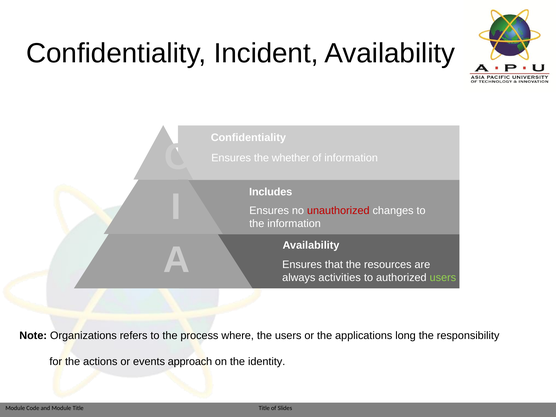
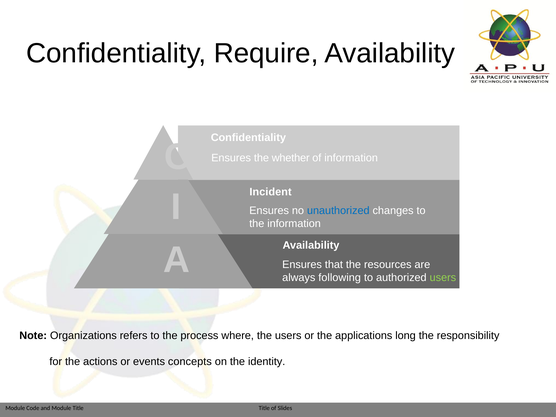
Incident: Incident -> Require (266, 53)
Includes: Includes -> Incident (271, 192)
unauthorized colour: red -> blue (338, 210)
activities: activities -> following (340, 278)
approach: approach -> concepts (190, 361)
